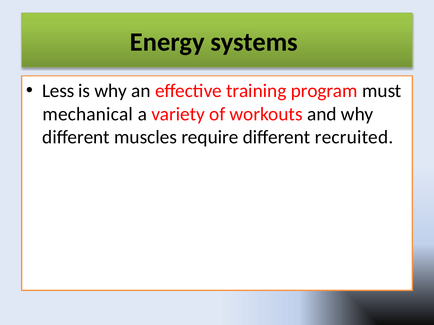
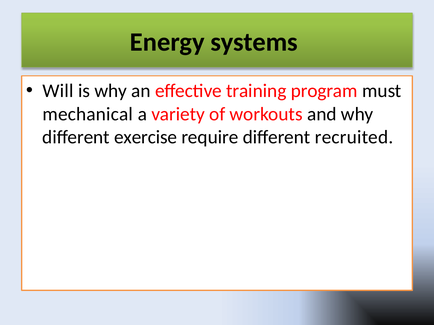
Less: Less -> Will (58, 91)
muscles: muscles -> exercise (146, 137)
